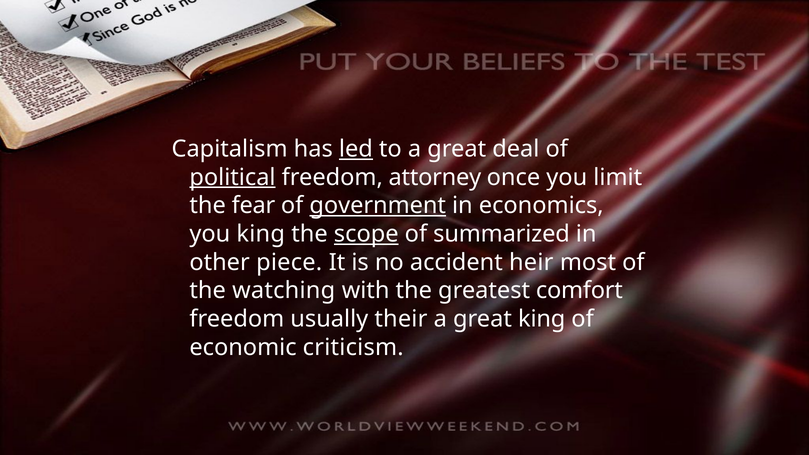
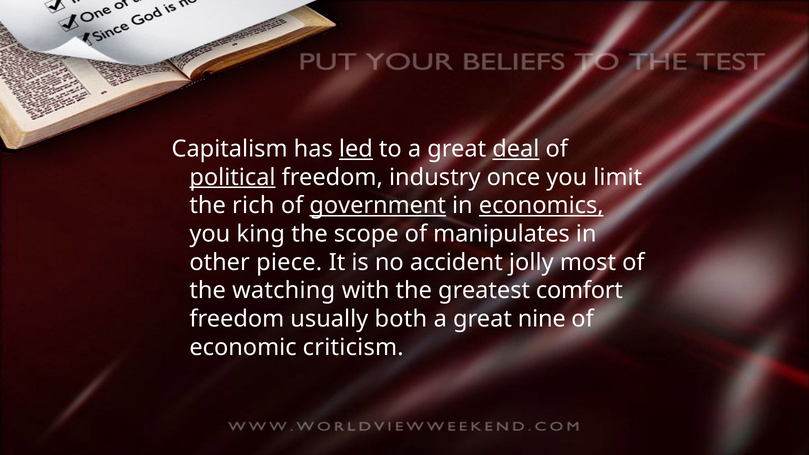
deal underline: none -> present (516, 149)
attorney: attorney -> industry (435, 177)
fear: fear -> rich (253, 206)
economics underline: none -> present (541, 206)
scope underline: present -> none (366, 234)
summarized: summarized -> manipulates (502, 234)
heir: heir -> jolly (531, 262)
their: their -> both (401, 319)
great king: king -> nine (542, 319)
